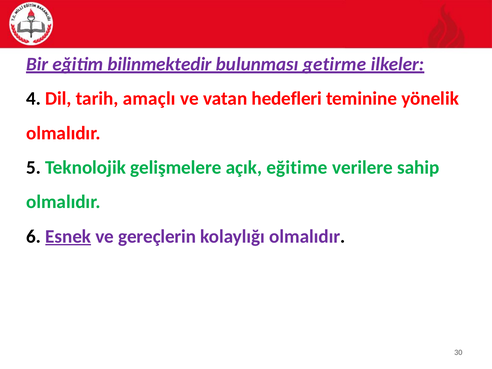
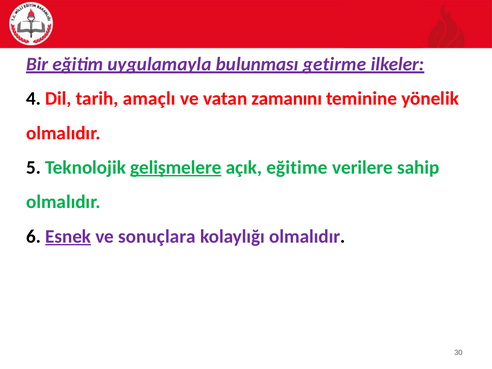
bilinmektedir: bilinmektedir -> uygulamayla (159, 64)
hedefleri: hedefleri -> zamanını (287, 99)
gelişmelere underline: none -> present (176, 167)
gereçlerin: gereçlerin -> sonuçlara (157, 236)
